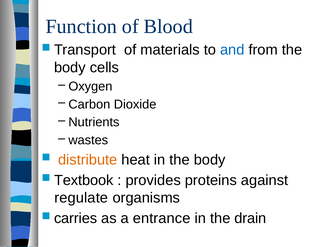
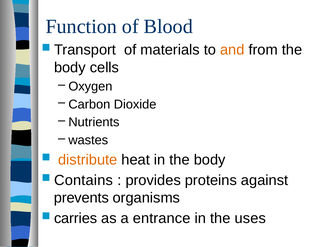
and colour: blue -> orange (232, 50)
Textbook: Textbook -> Contains (84, 180)
regulate: regulate -> prevents (81, 198)
drain: drain -> uses (250, 218)
